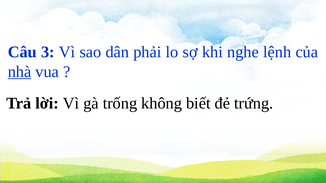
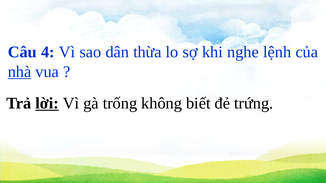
3: 3 -> 4 (48, 52)
phải: phải -> thừa (147, 52)
lời underline: none -> present (47, 104)
